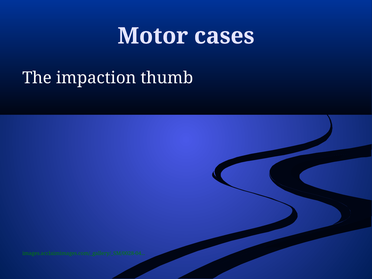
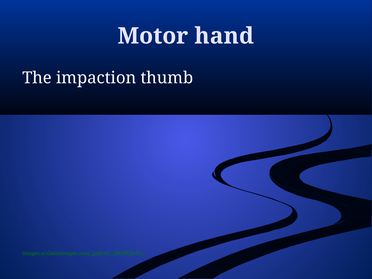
cases: cases -> hand (224, 36)
